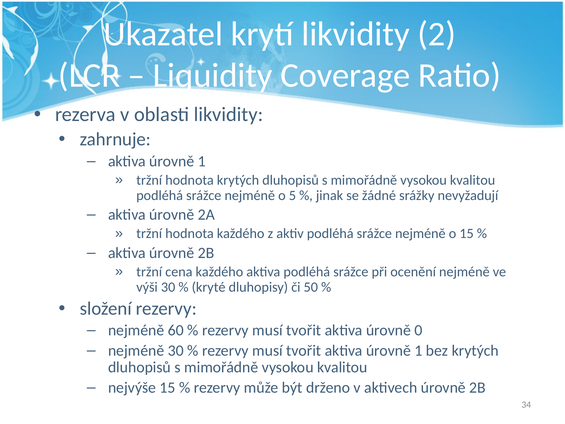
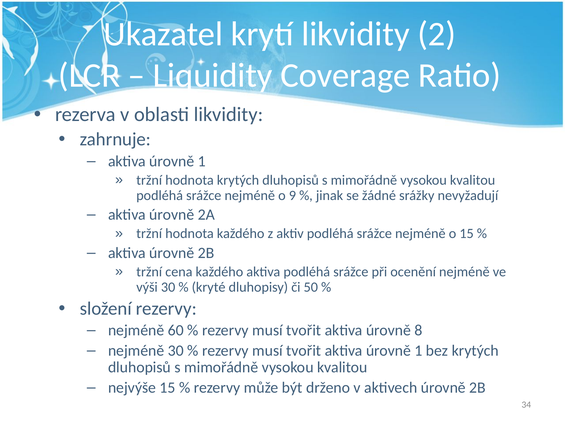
5: 5 -> 9 (292, 195)
0: 0 -> 8 (418, 330)
